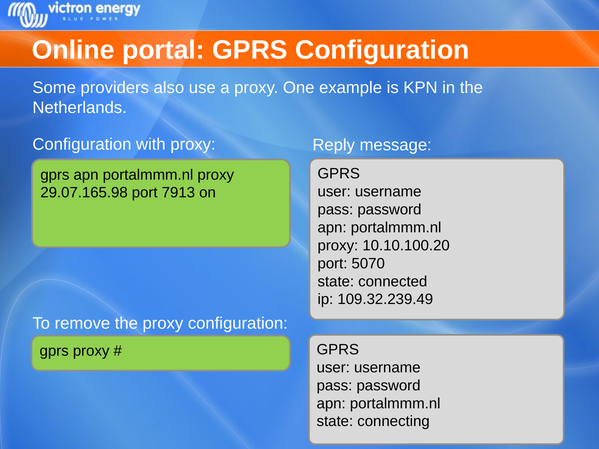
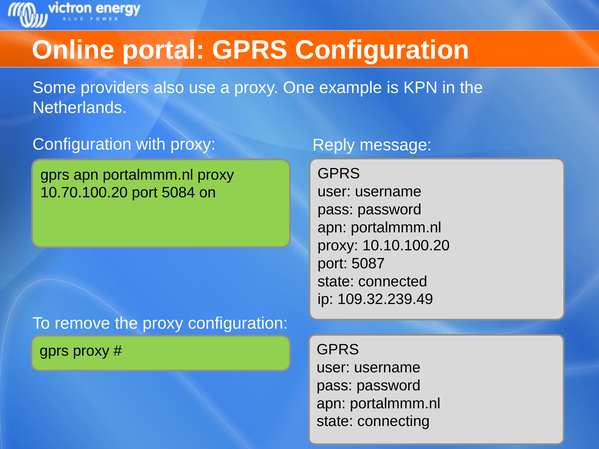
29.07.165.98: 29.07.165.98 -> 10.70.100.20 (84, 193)
7913: 7913 -> 5084 (178, 193)
5070: 5070 -> 5087 (368, 264)
